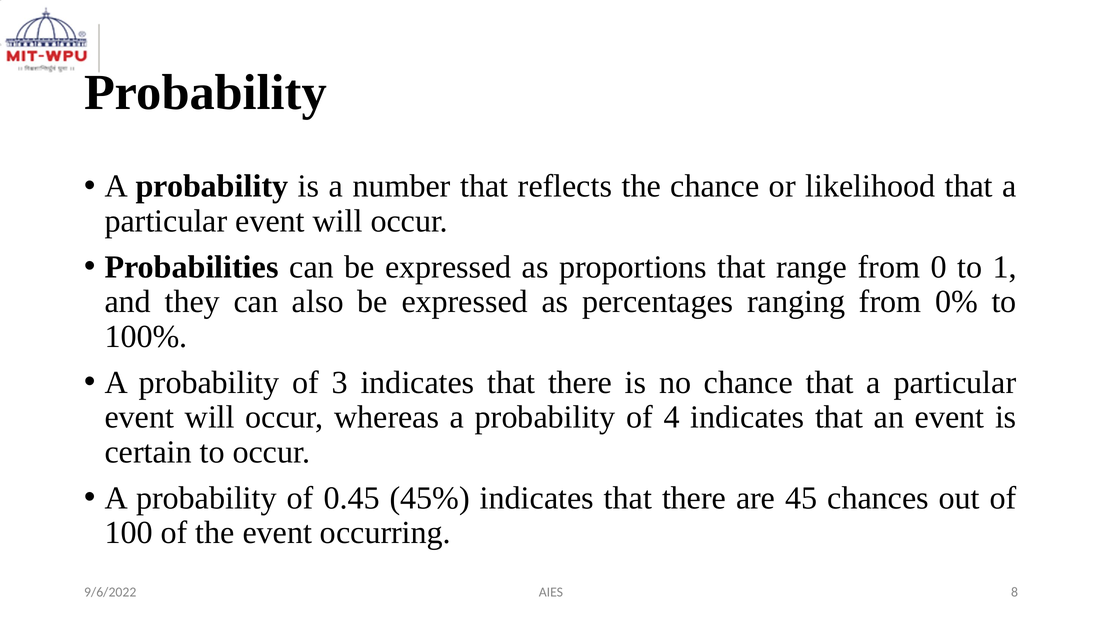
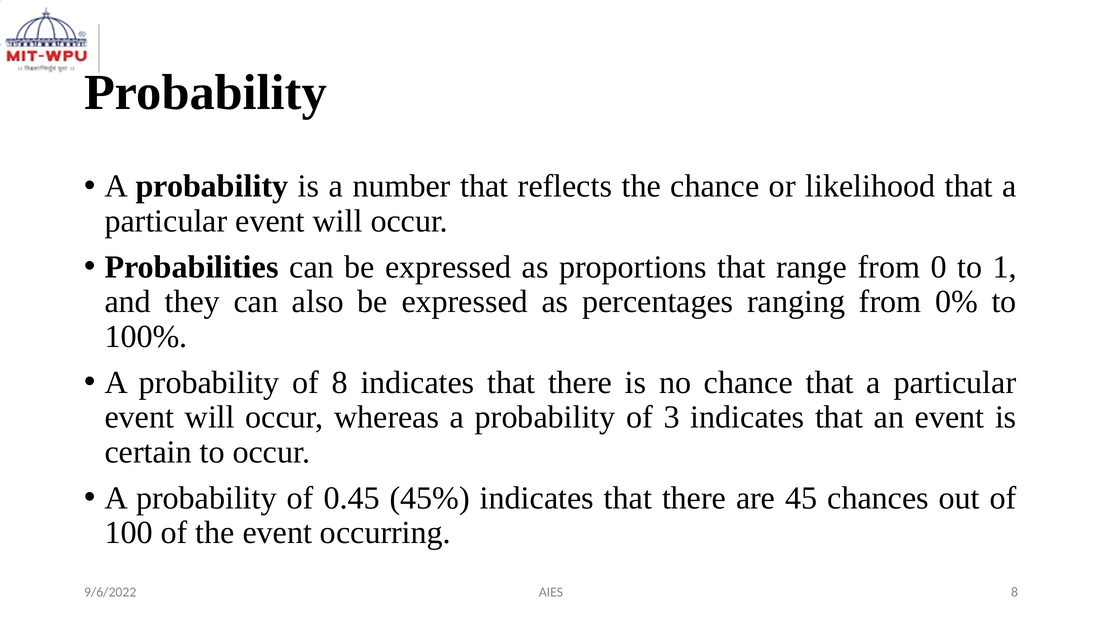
of 3: 3 -> 8 (340, 382)
4: 4 -> 3 (672, 417)
